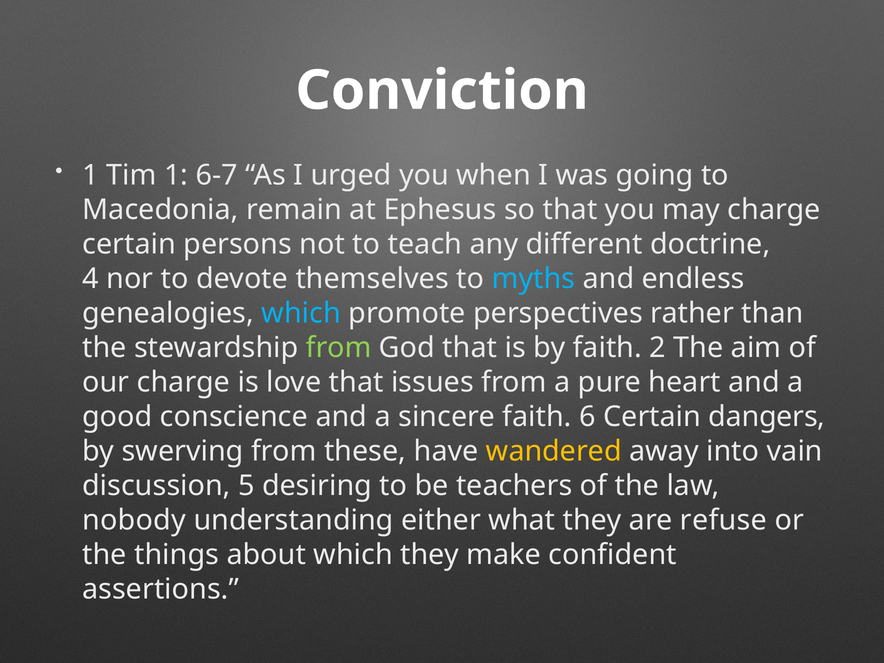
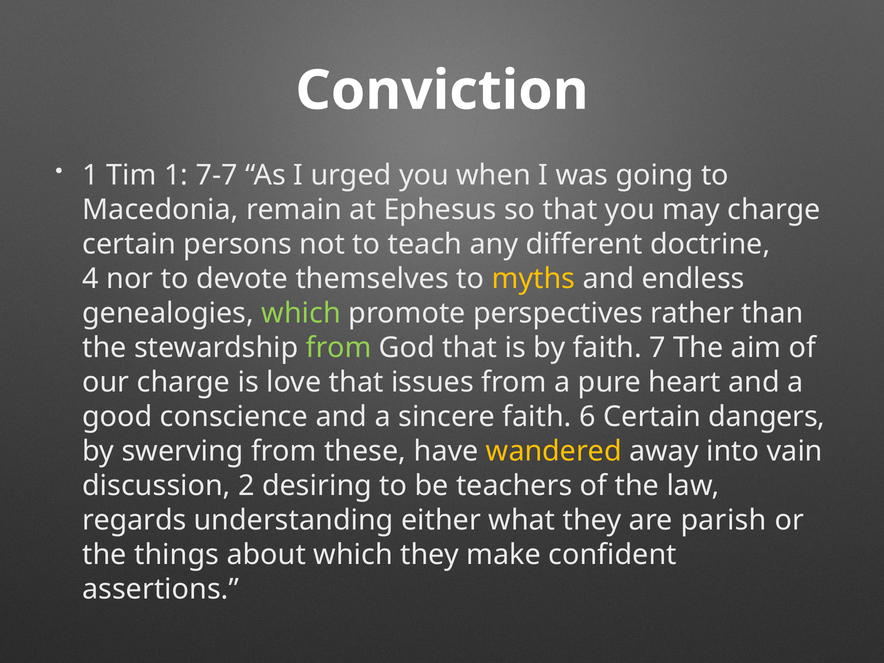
6-7: 6-7 -> 7-7 (217, 175)
myths colour: light blue -> yellow (533, 279)
which colour: light blue -> light green (301, 313)
2: 2 -> 7 (658, 348)
5: 5 -> 2 (246, 486)
nobody: nobody -> regards (134, 520)
refuse: refuse -> parish (724, 520)
